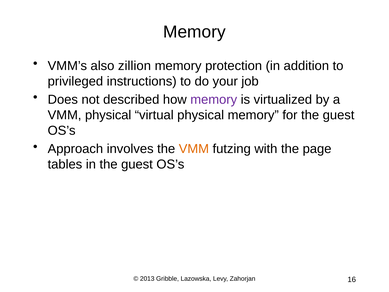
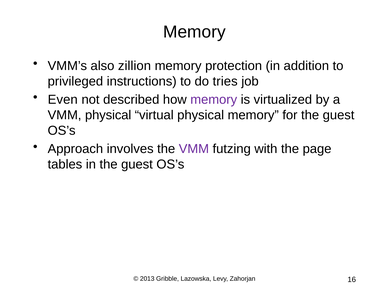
your: your -> tries (225, 81)
Does: Does -> Even (63, 99)
VMM colour: orange -> purple (194, 149)
